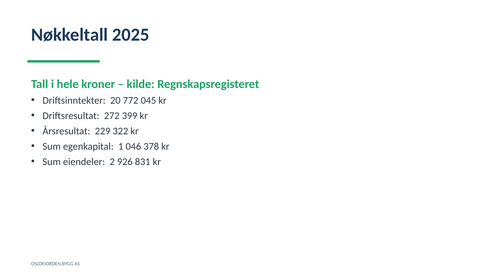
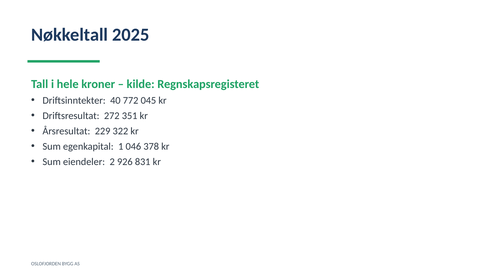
20: 20 -> 40 (115, 101)
399: 399 -> 351 (130, 116)
